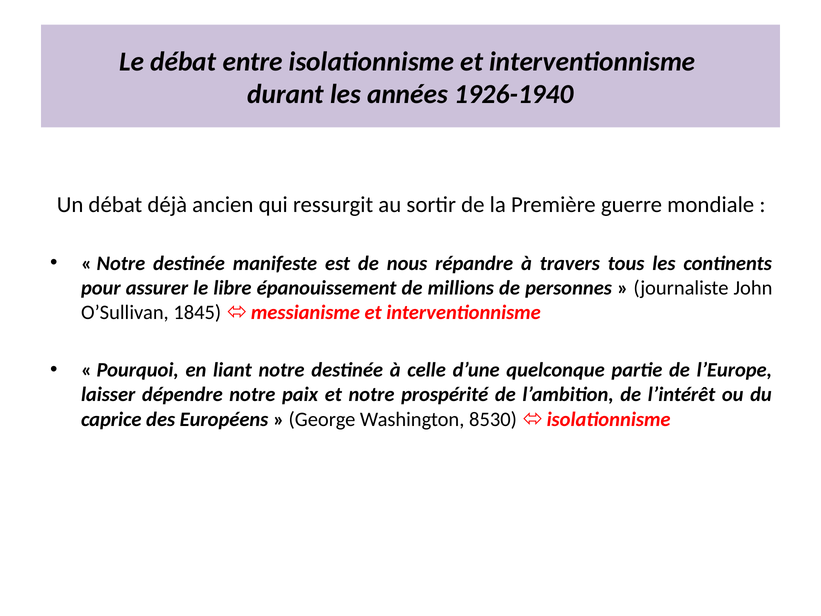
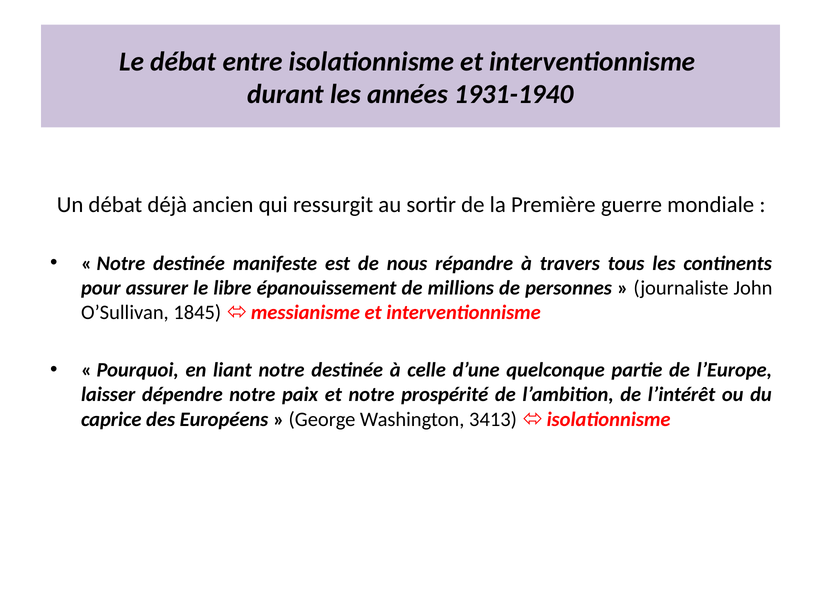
1926-1940: 1926-1940 -> 1931-1940 (514, 94)
8530: 8530 -> 3413 (493, 419)
